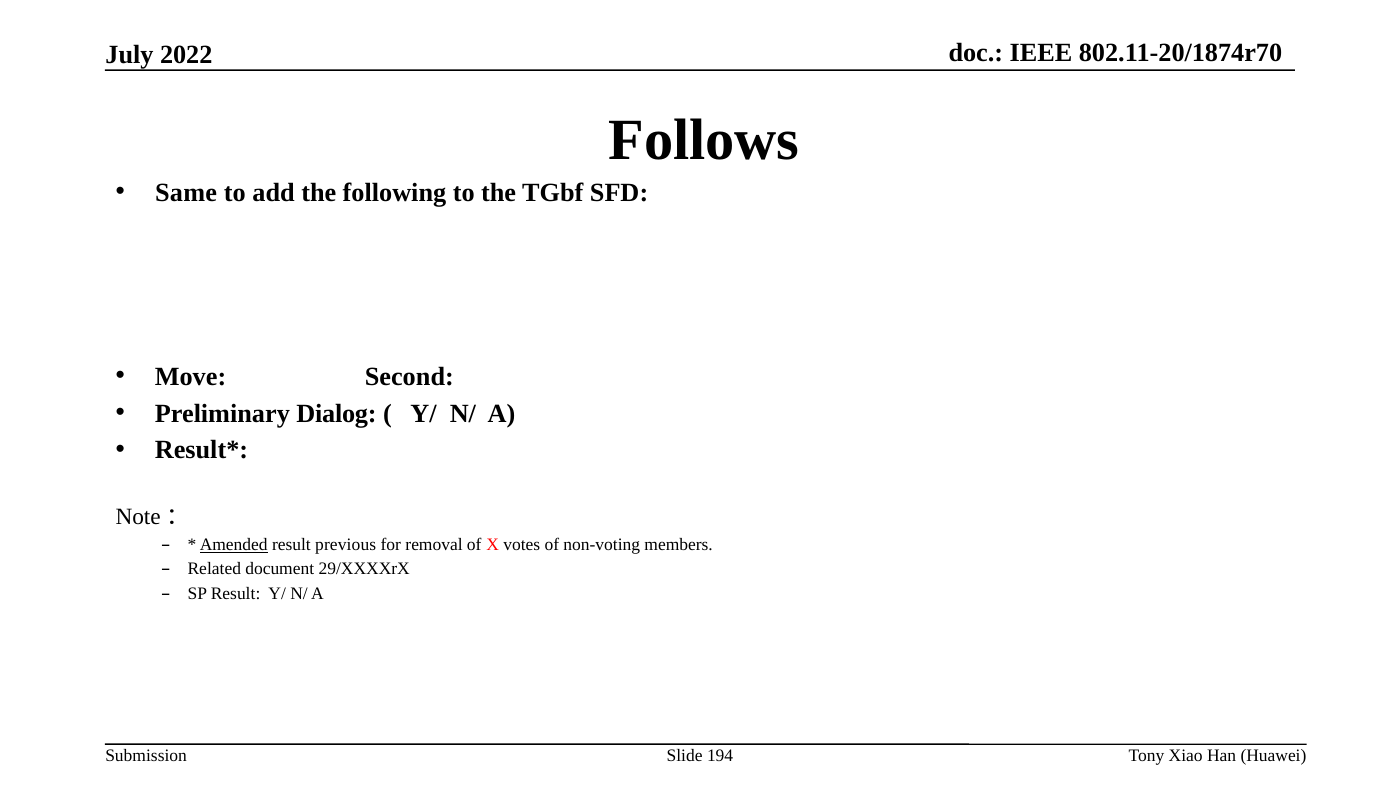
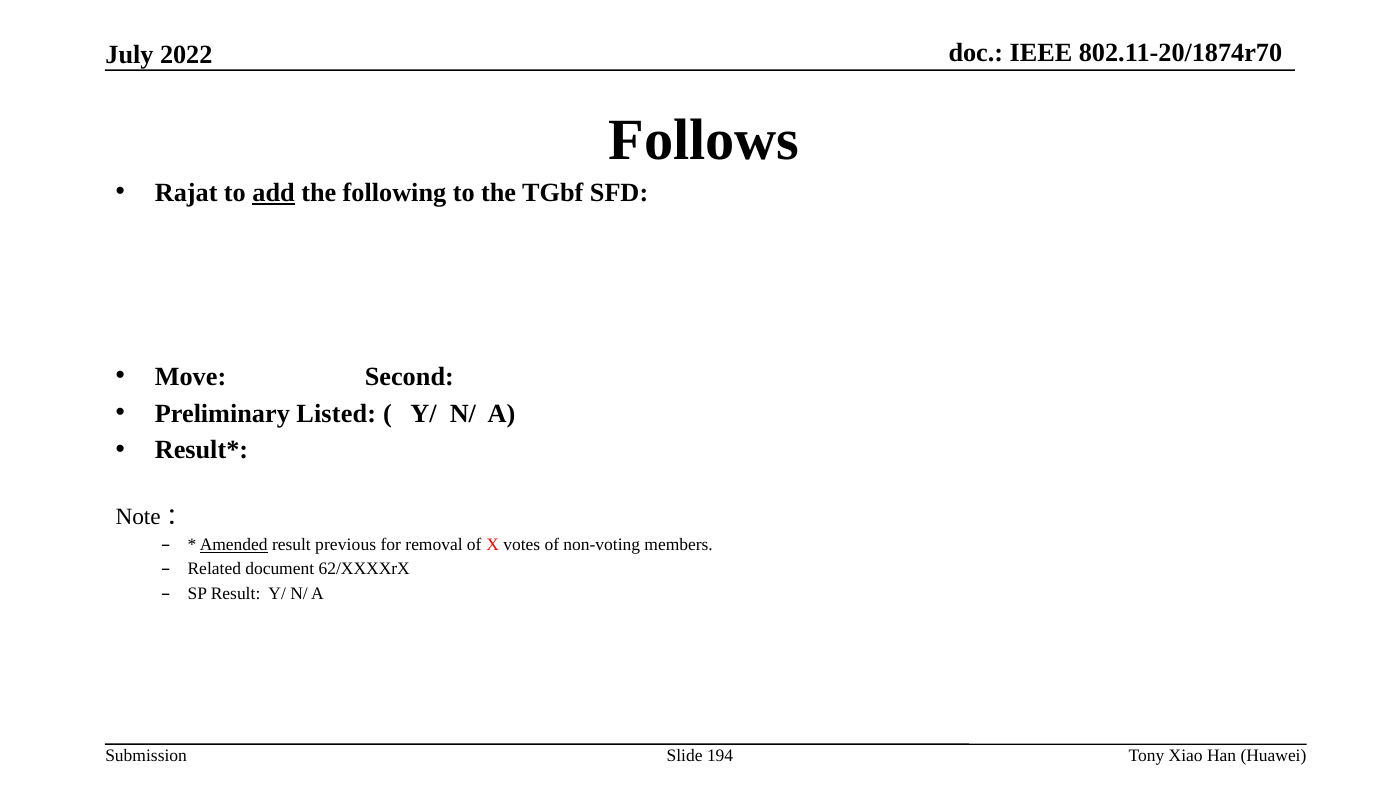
Same: Same -> Rajat (186, 193)
add underline: none -> present (274, 193)
Dialog: Dialog -> Listed (336, 413)
29/XXXXrX: 29/XXXXrX -> 62/XXXXrX (364, 569)
